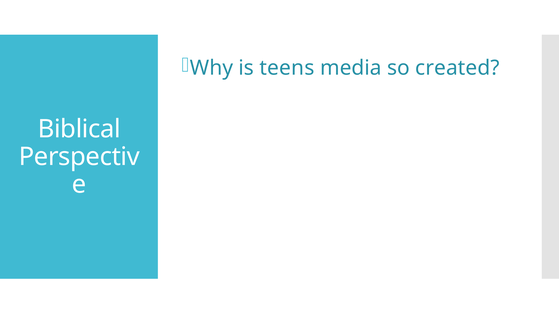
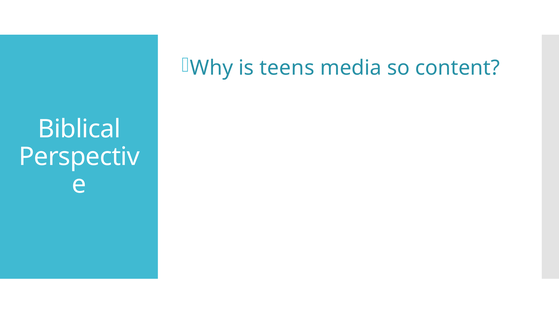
created: created -> content (458, 68)
